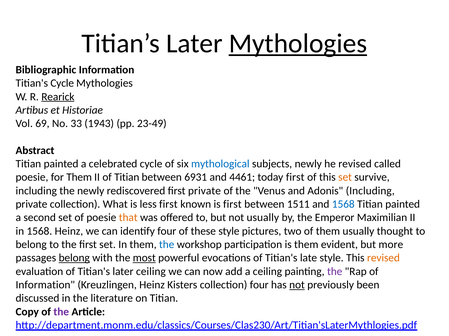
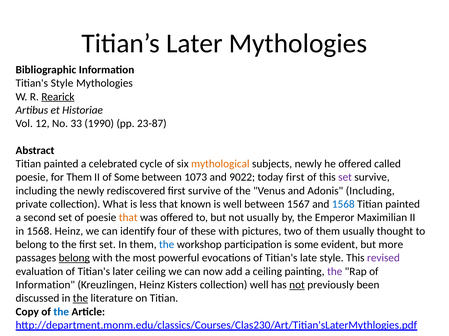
Mythologies underline: present -> none (298, 43)
Titian's Cycle: Cycle -> Style (62, 83)
69: 69 -> 12 (42, 124)
1943: 1943 -> 1990 (99, 124)
23-49: 23-49 -> 23-87 (152, 124)
mythological colour: blue -> orange (220, 164)
he revised: revised -> offered (355, 164)
of Titian: Titian -> Some (127, 178)
6931: 6931 -> 1073 (196, 178)
4461: 4461 -> 9022 (242, 178)
set colour: orange -> purple (345, 178)
first private: private -> survive (204, 191)
less first: first -> that (168, 205)
is first: first -> well (232, 205)
1511: 1511 -> 1567 (298, 205)
these style: style -> with (229, 232)
is them: them -> some (306, 245)
most underline: present -> none (144, 259)
revised colour: orange -> purple (383, 259)
collection four: four -> well (259, 285)
the underline: none -> present (80, 299)
the colour: purple -> blue (61, 312)
